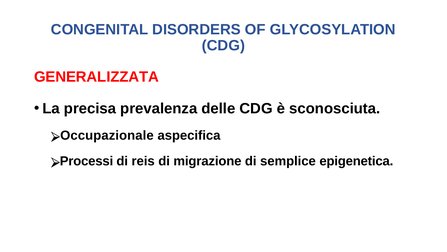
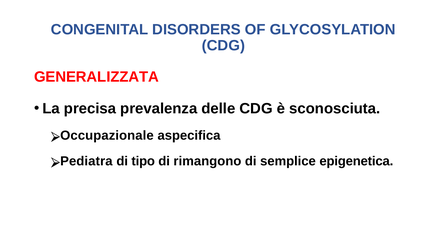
Processi: Processi -> Pediatra (86, 161)
reis: reis -> tipo (143, 161)
migrazione: migrazione -> rimangono (207, 161)
